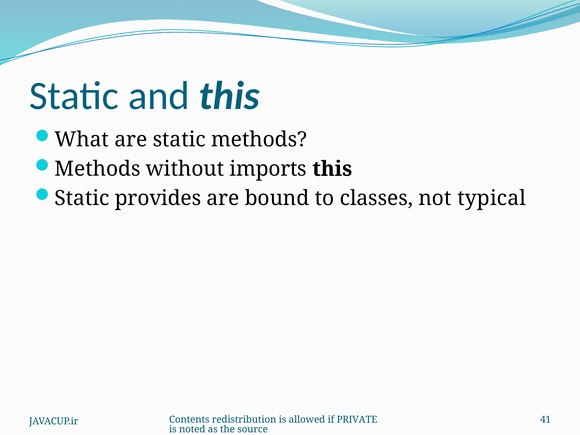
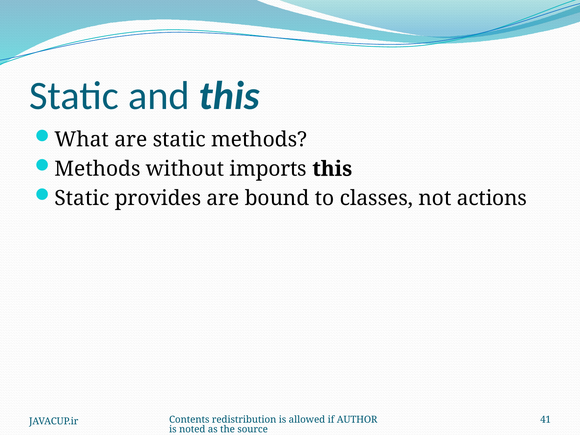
typical: typical -> actions (492, 198)
PRIVATE: PRIVATE -> AUTHOR (357, 420)
